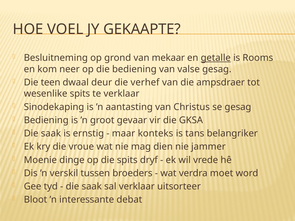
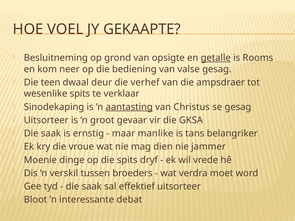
mekaar: mekaar -> opsigte (168, 58)
aantasting underline: none -> present (129, 107)
Bediening: Bediening -> Uitsorteer (46, 120)
konteks: konteks -> manlike (155, 134)
sal verklaar: verklaar -> effektief (137, 187)
